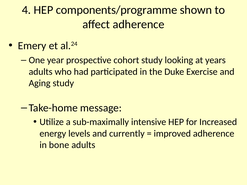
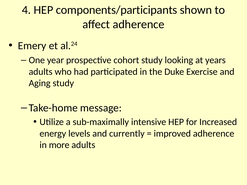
components/programme: components/programme -> components/participants (117, 10)
bone: bone -> more (59, 145)
